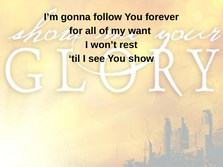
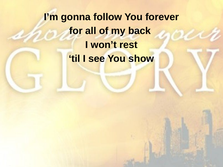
want: want -> back (140, 31)
